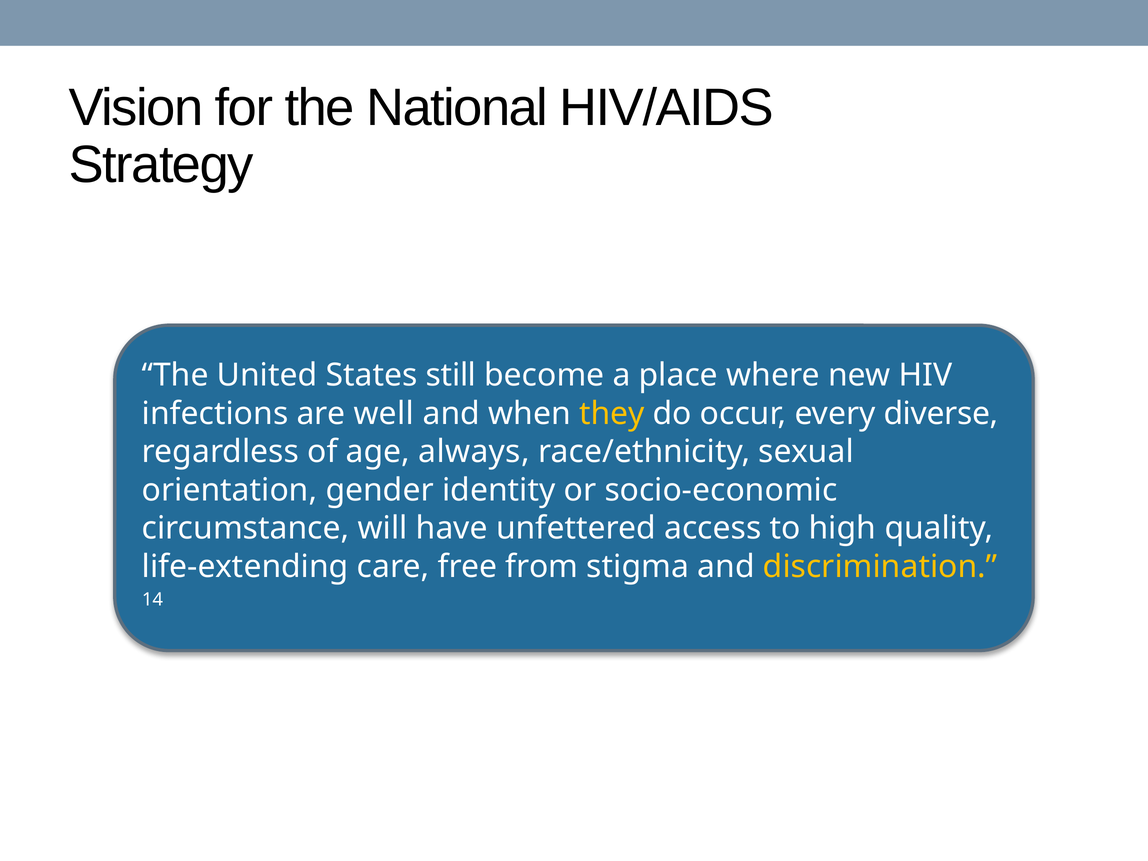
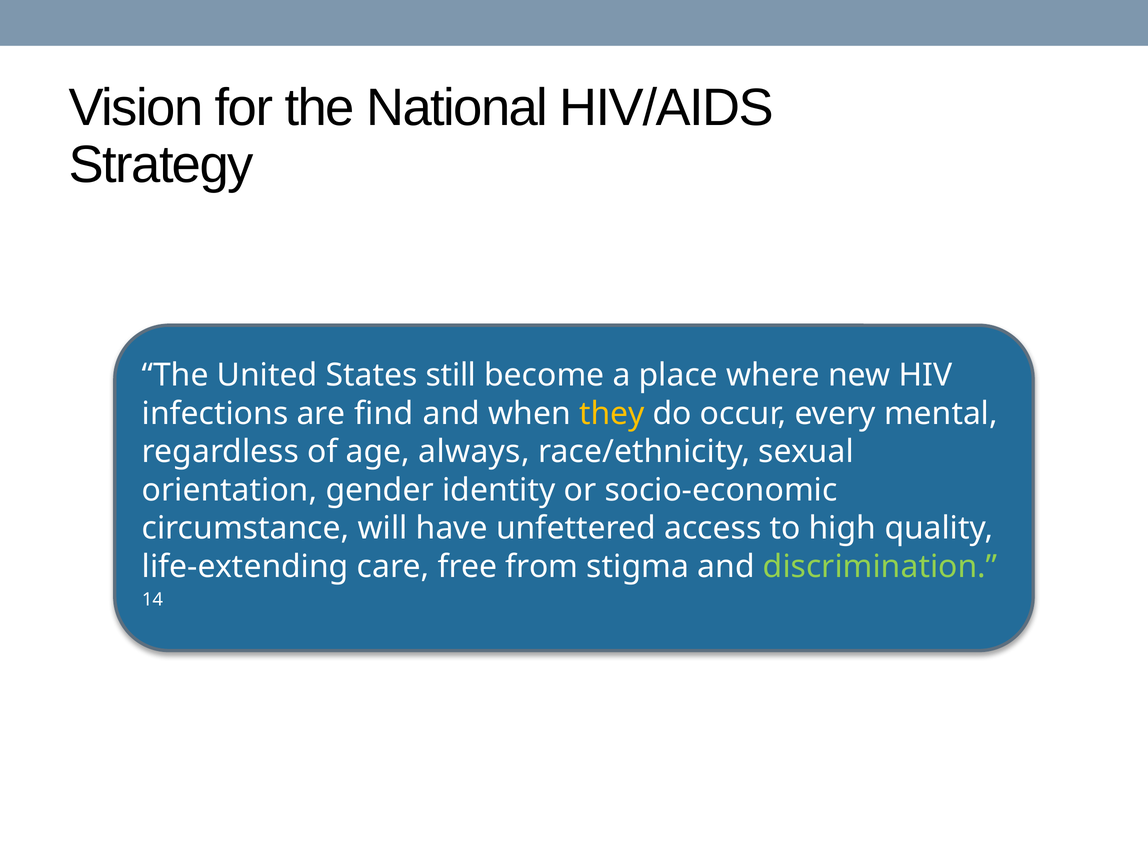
well: well -> find (384, 414)
diverse: diverse -> mental (941, 414)
discrimination colour: yellow -> light green (880, 567)
